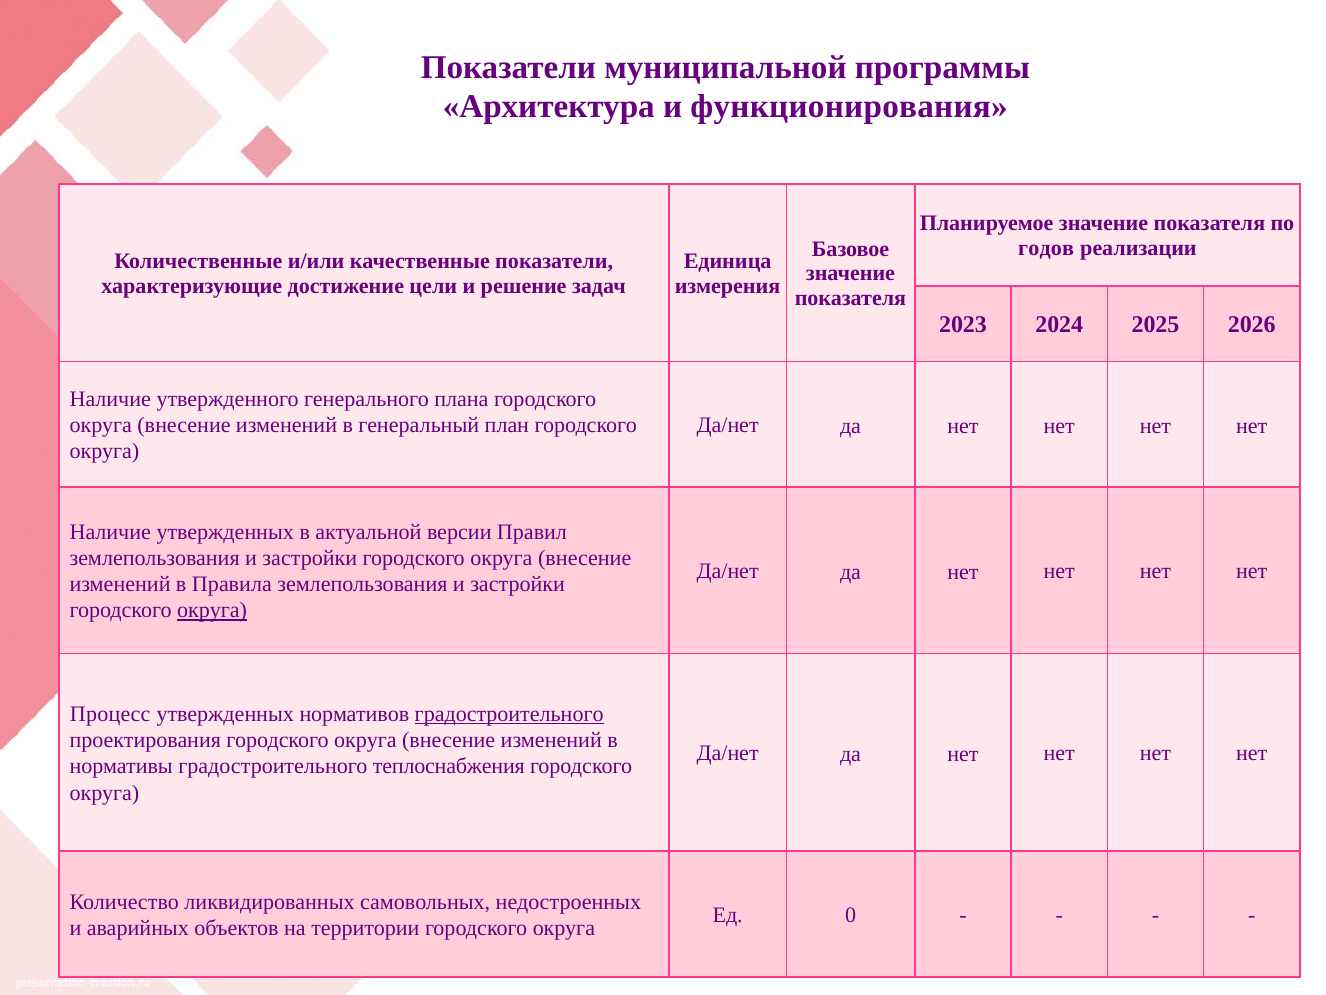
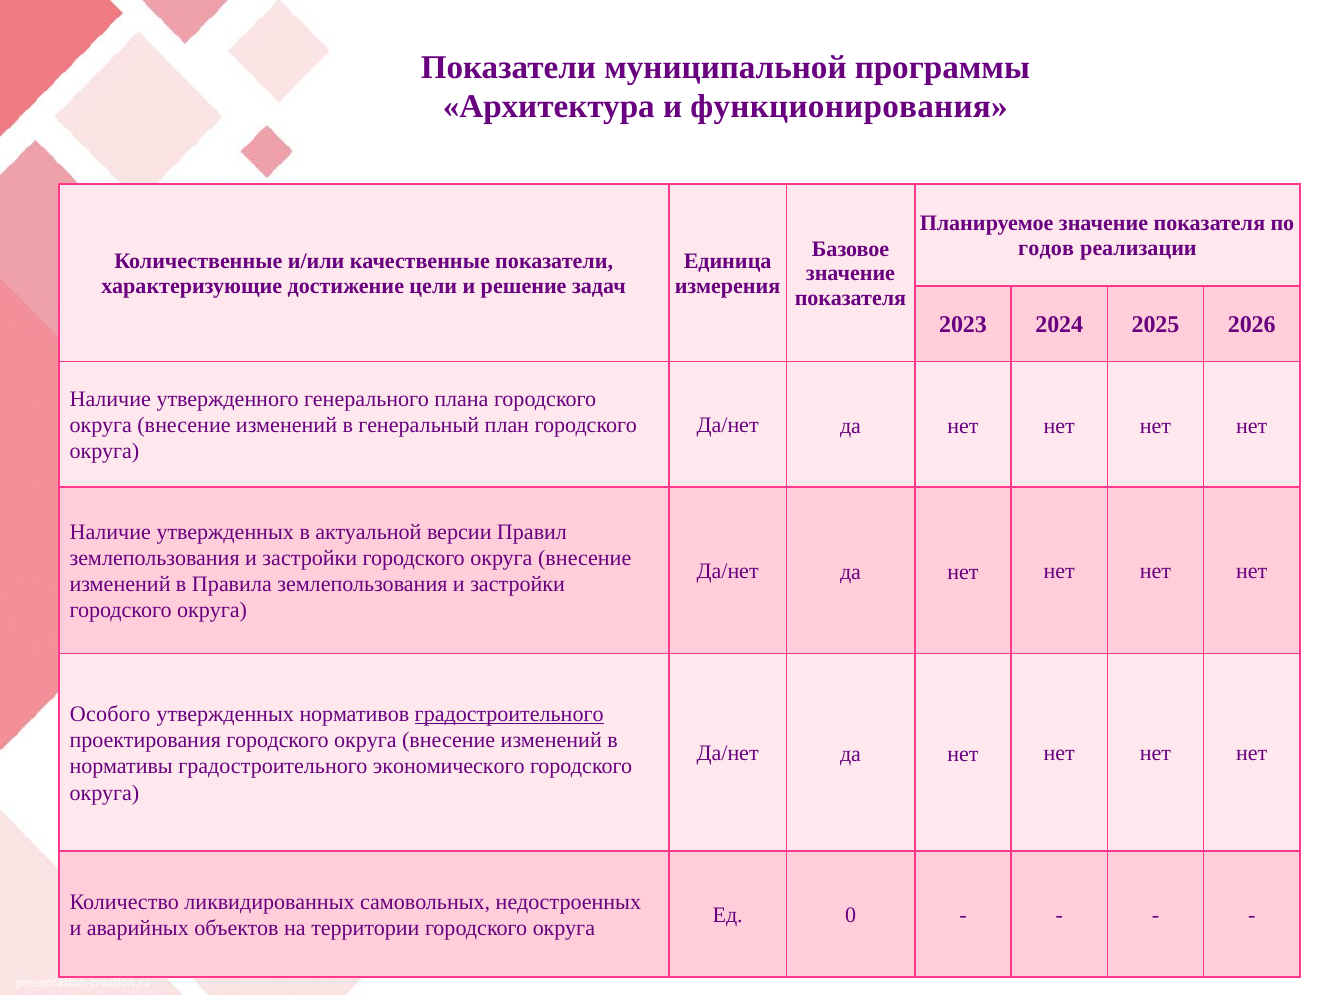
округа underline: present -> none (212, 610)
Процесс: Процесс -> Особого (110, 714)
теплоснабжения: теплоснабжения -> экономического (449, 766)
